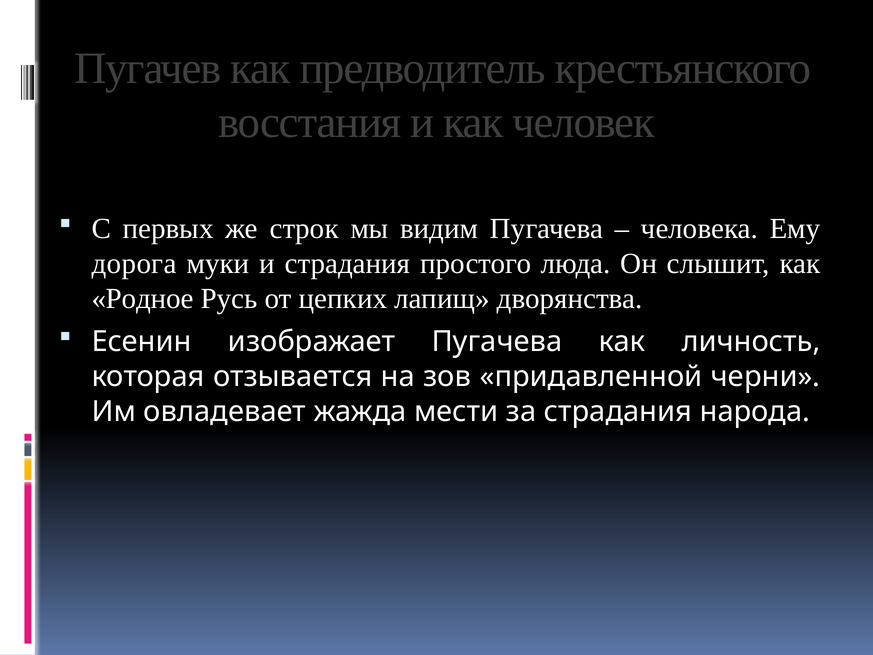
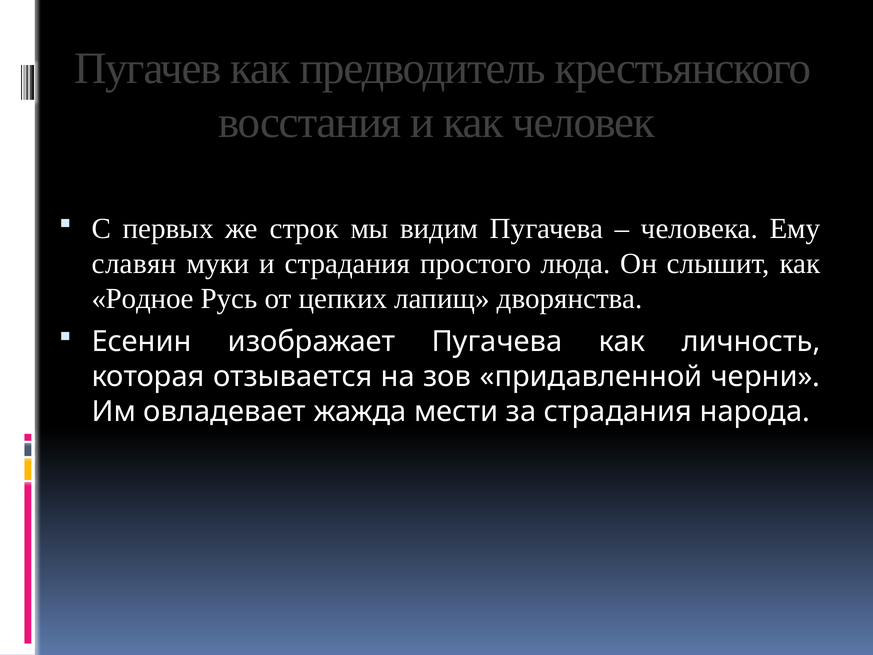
дорога: дорога -> славян (134, 263)
